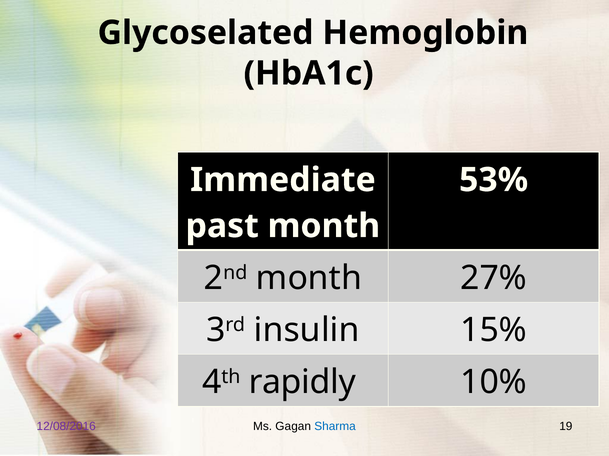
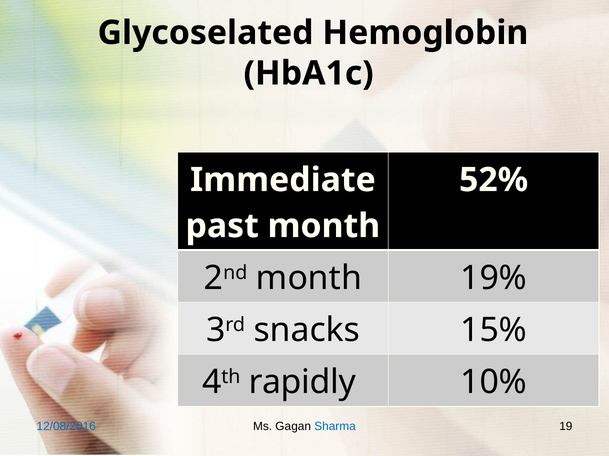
53%: 53% -> 52% (494, 180)
27%: 27% -> 19% (494, 279)
insulin: insulin -> snacks (307, 331)
12/08/2016 colour: purple -> blue (66, 427)
